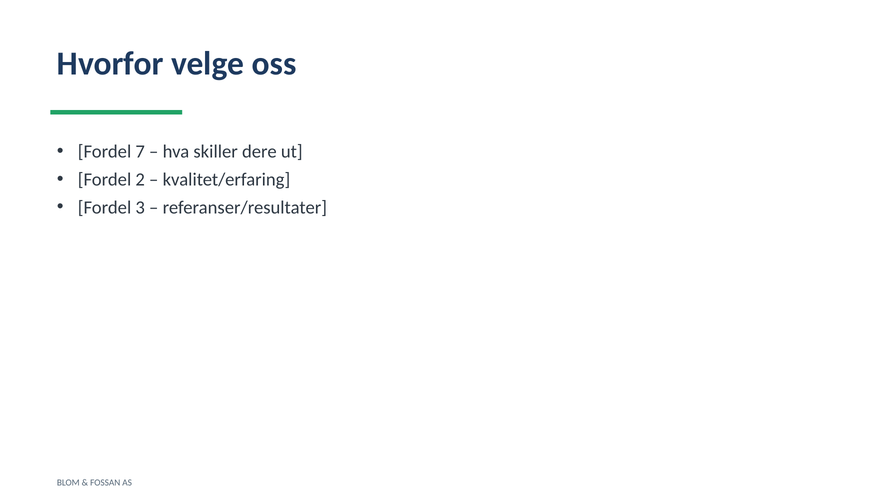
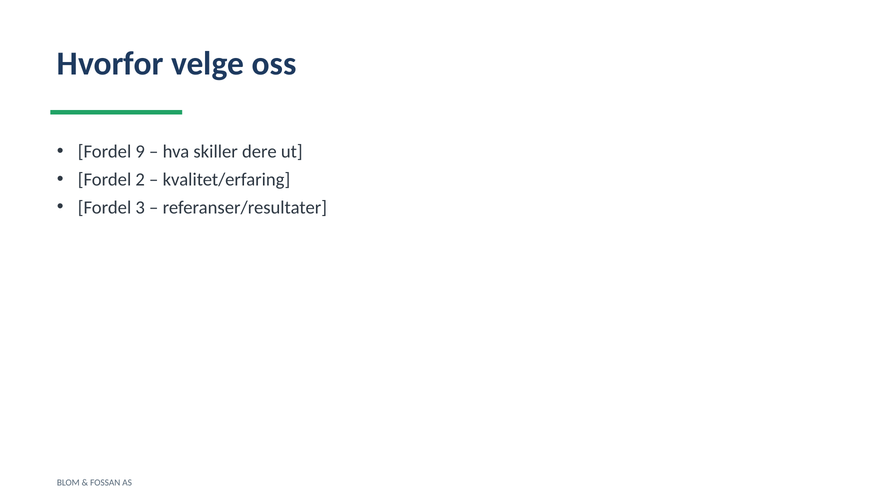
7: 7 -> 9 (140, 151)
